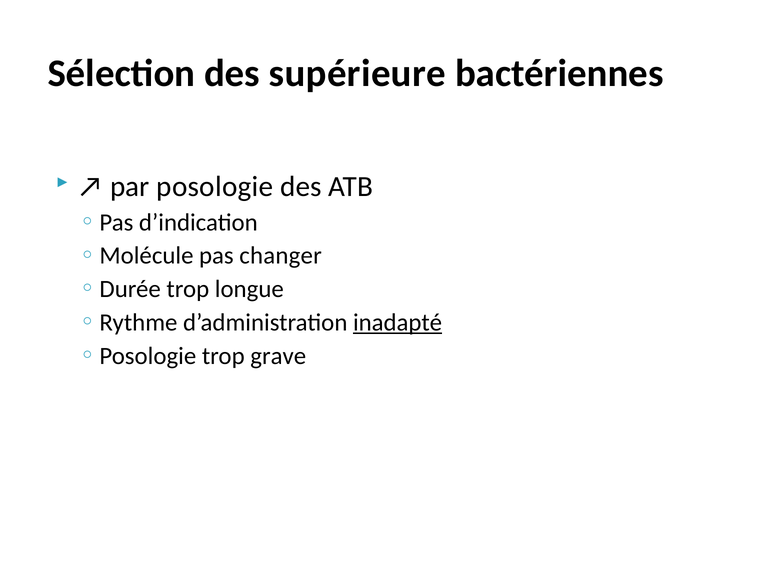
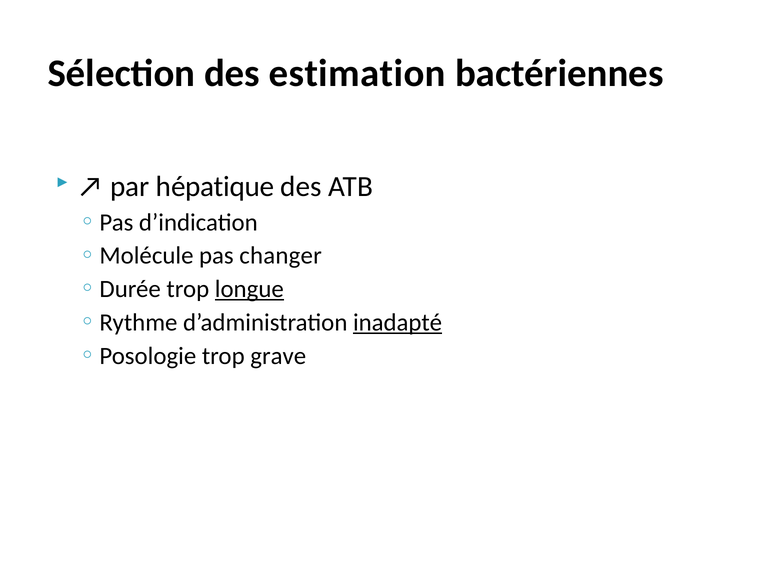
supérieure: supérieure -> estimation (357, 73)
posologie: posologie -> hépatique (215, 187)
longue underline: none -> present (249, 289)
